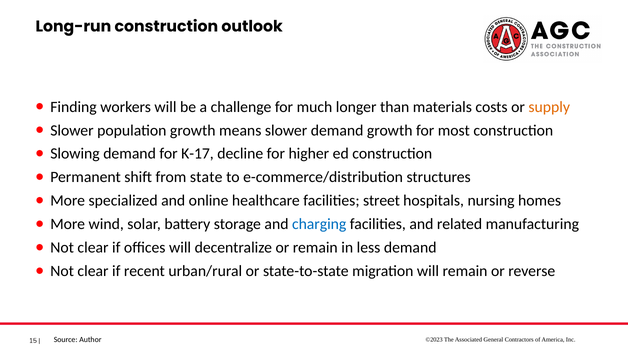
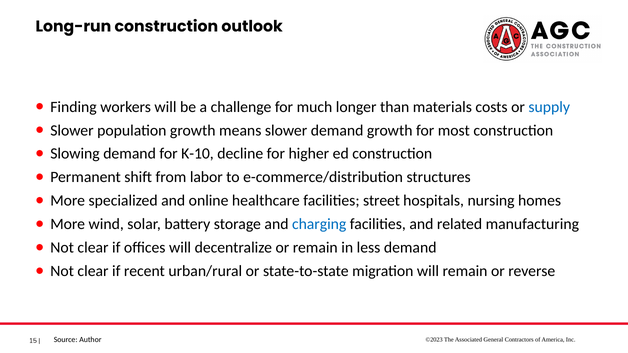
supply colour: orange -> blue (549, 107)
K-17: K-17 -> K-10 (197, 154)
state: state -> labor (206, 177)
